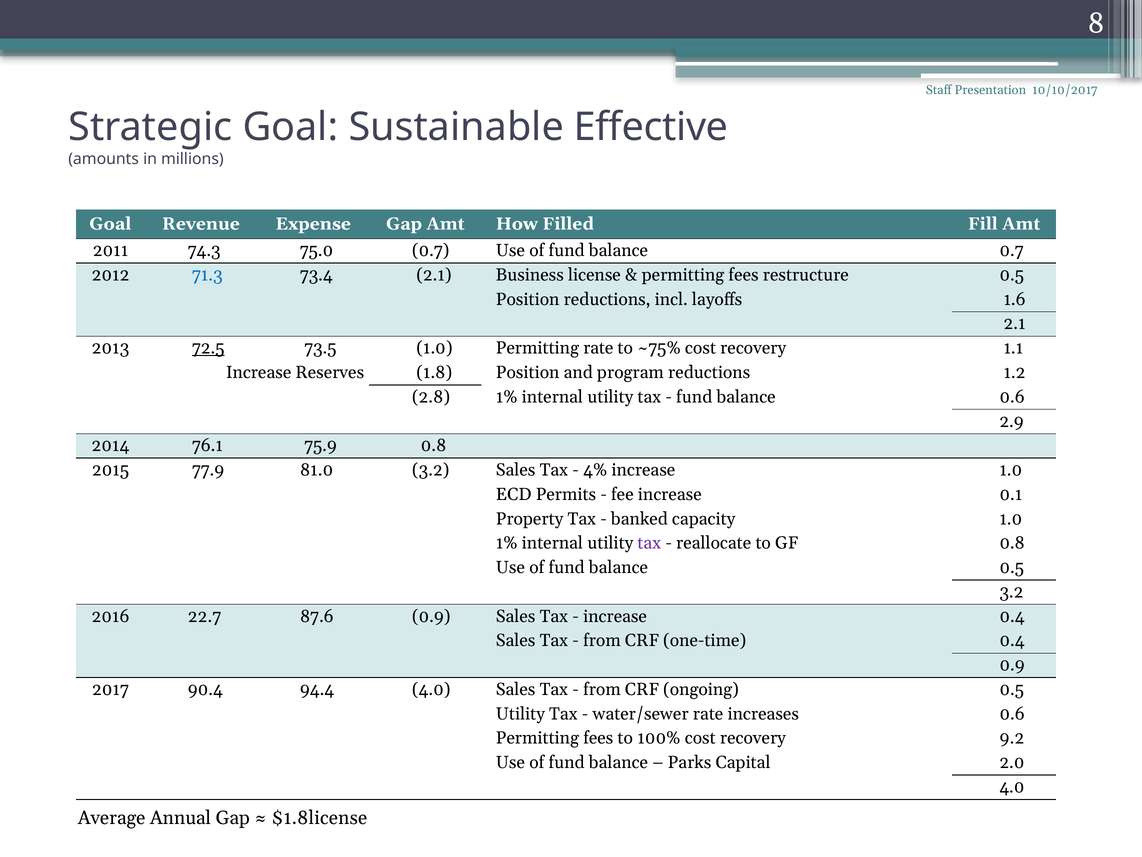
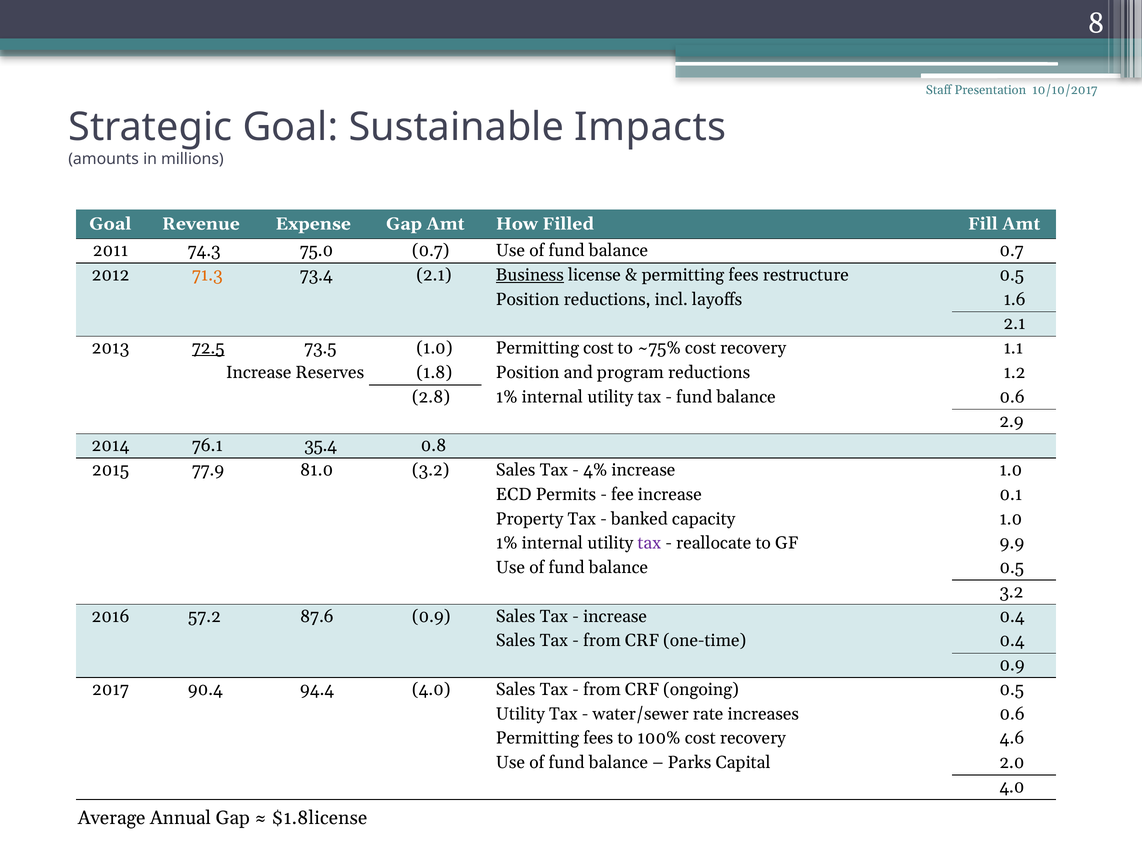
Effective: Effective -> Impacts (650, 127)
71.3 colour: blue -> orange (207, 275)
Business underline: none -> present (530, 275)
Permitting rate: rate -> cost (598, 348)
75.9: 75.9 -> 35.4 (321, 445)
GF 0.8: 0.8 -> 9.9 (1012, 543)
22.7: 22.7 -> 57.2 (205, 616)
9.2: 9.2 -> 4.6 (1012, 738)
